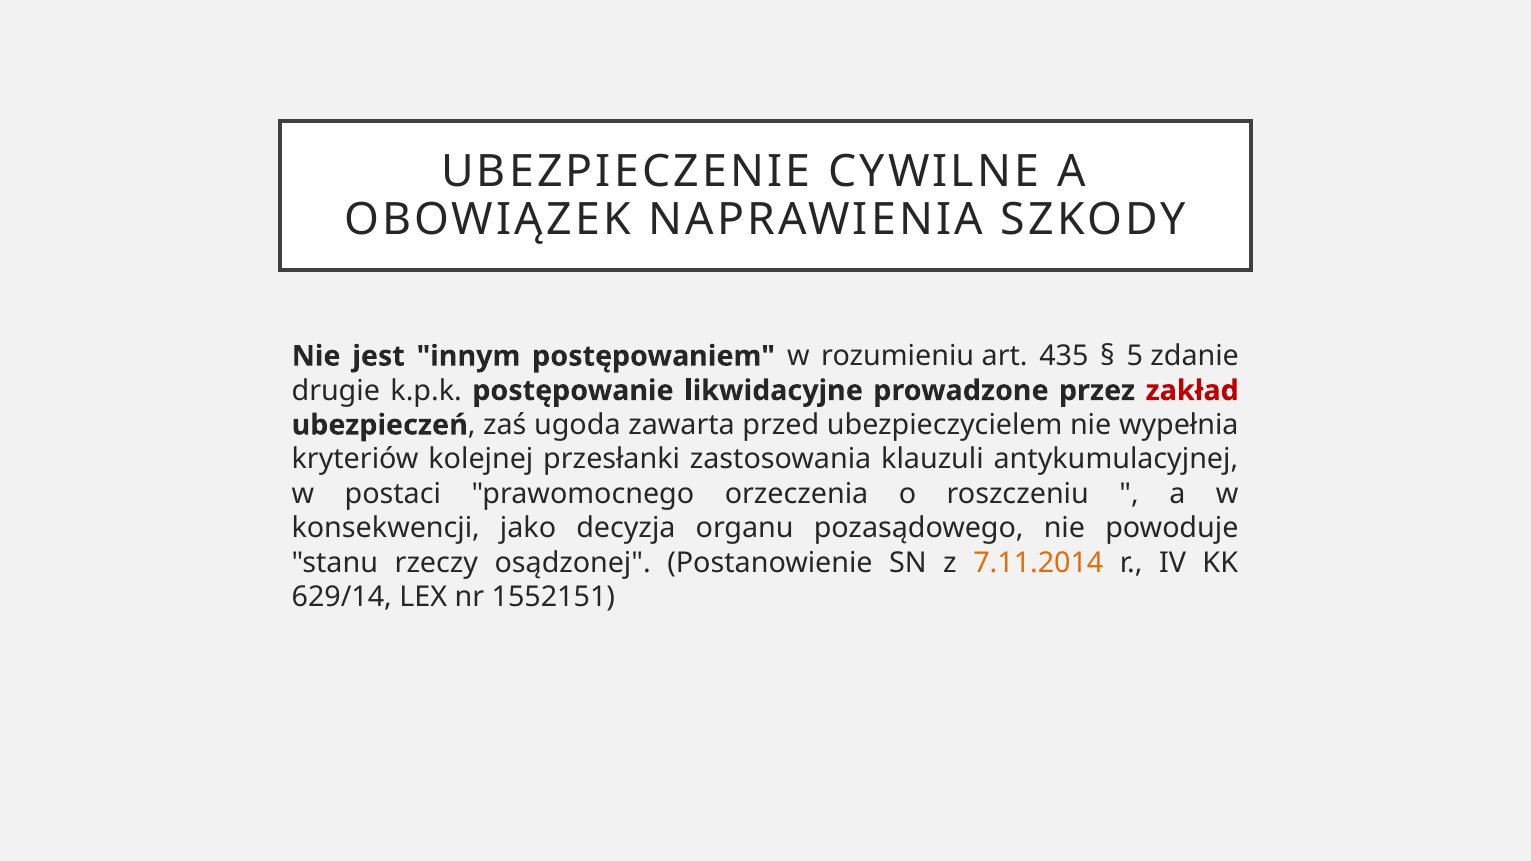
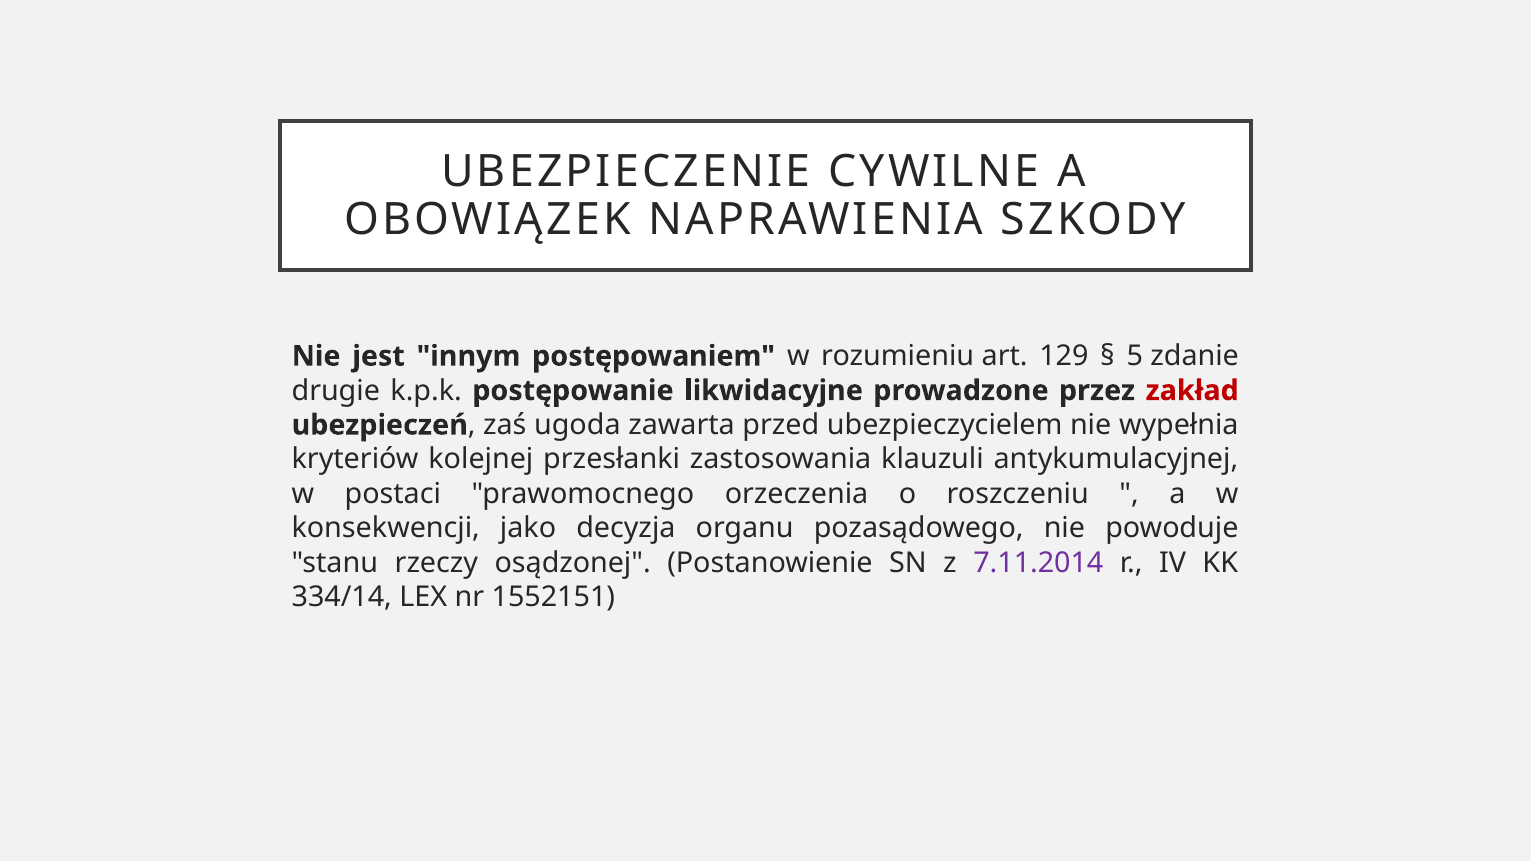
435: 435 -> 129 (1064, 356)
7.11.2014 colour: orange -> purple (1038, 563)
629/14: 629/14 -> 334/14 (342, 597)
